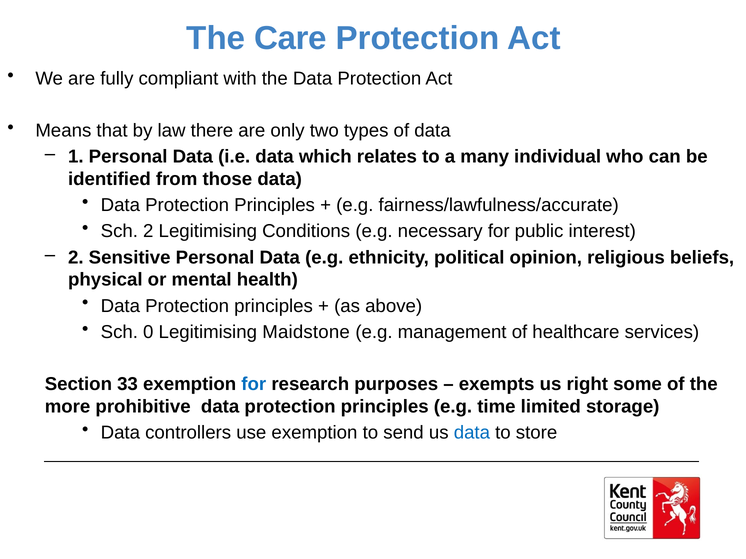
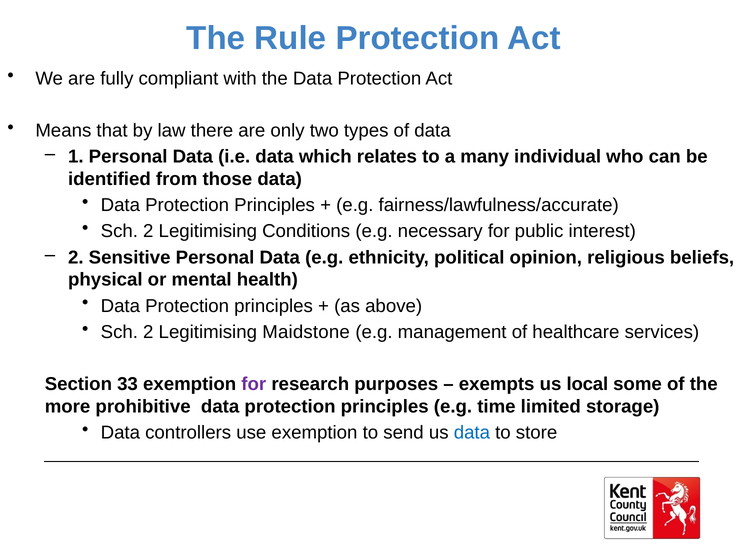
Care: Care -> Rule (290, 38)
0: 0 -> 2 (148, 332)
for colour: blue -> purple (254, 384)
right: right -> local (587, 384)
